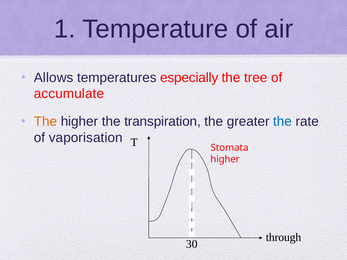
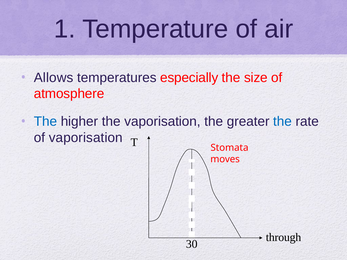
tree: tree -> size (256, 78)
accumulate: accumulate -> atmosphere (69, 94)
The colour: orange -> blue (45, 122)
the transpiration: transpiration -> vaporisation (163, 122)
higher: higher -> moves (225, 159)
